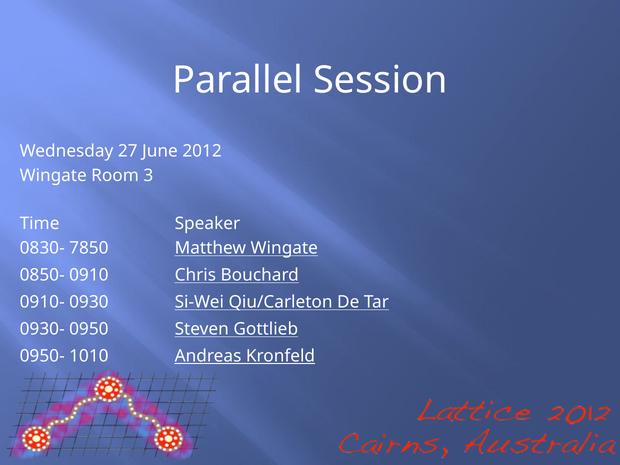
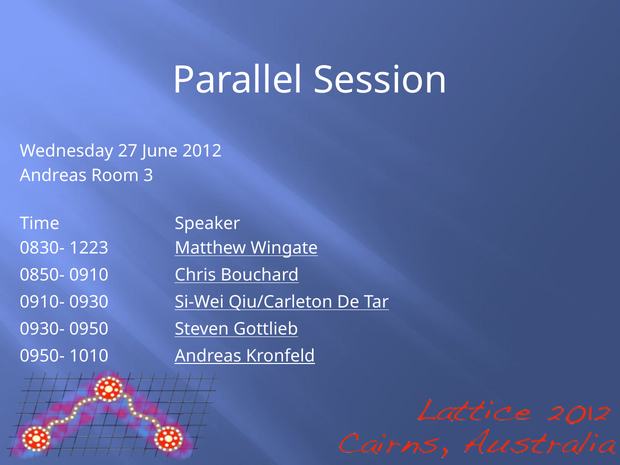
Wingate: Wingate -> Andreas (53, 175)
7850: 7850 -> 1223 (89, 248)
